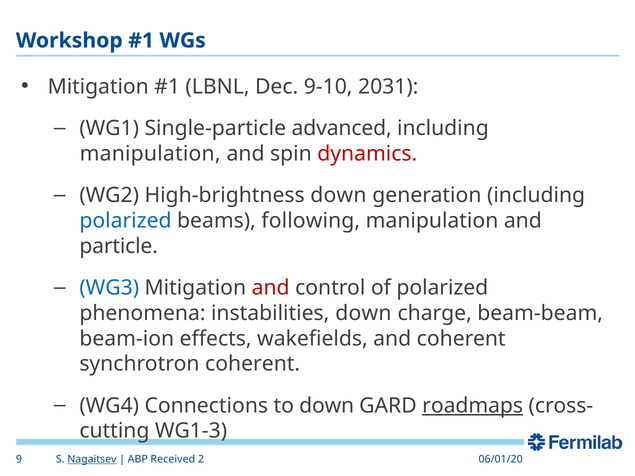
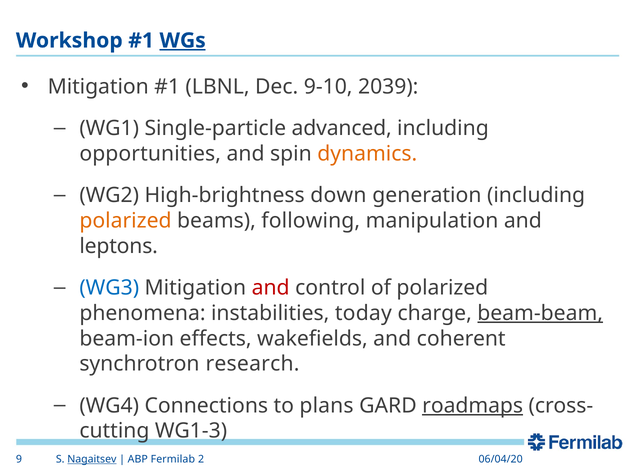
WGs underline: none -> present (183, 41)
2031: 2031 -> 2039 (388, 87)
manipulation: manipulation -> opportunities (150, 154)
dynamics colour: red -> orange (367, 154)
polarized colour: blue -> orange (125, 221)
particle: particle -> leptons (119, 246)
instabilities down: down -> today (363, 313)
beam-beam underline: none -> present (540, 313)
synchrotron coherent: coherent -> research (253, 364)
to down: down -> plans (327, 406)
Received: Received -> Fermilab (173, 460)
06/01/20: 06/01/20 -> 06/04/20 (501, 460)
